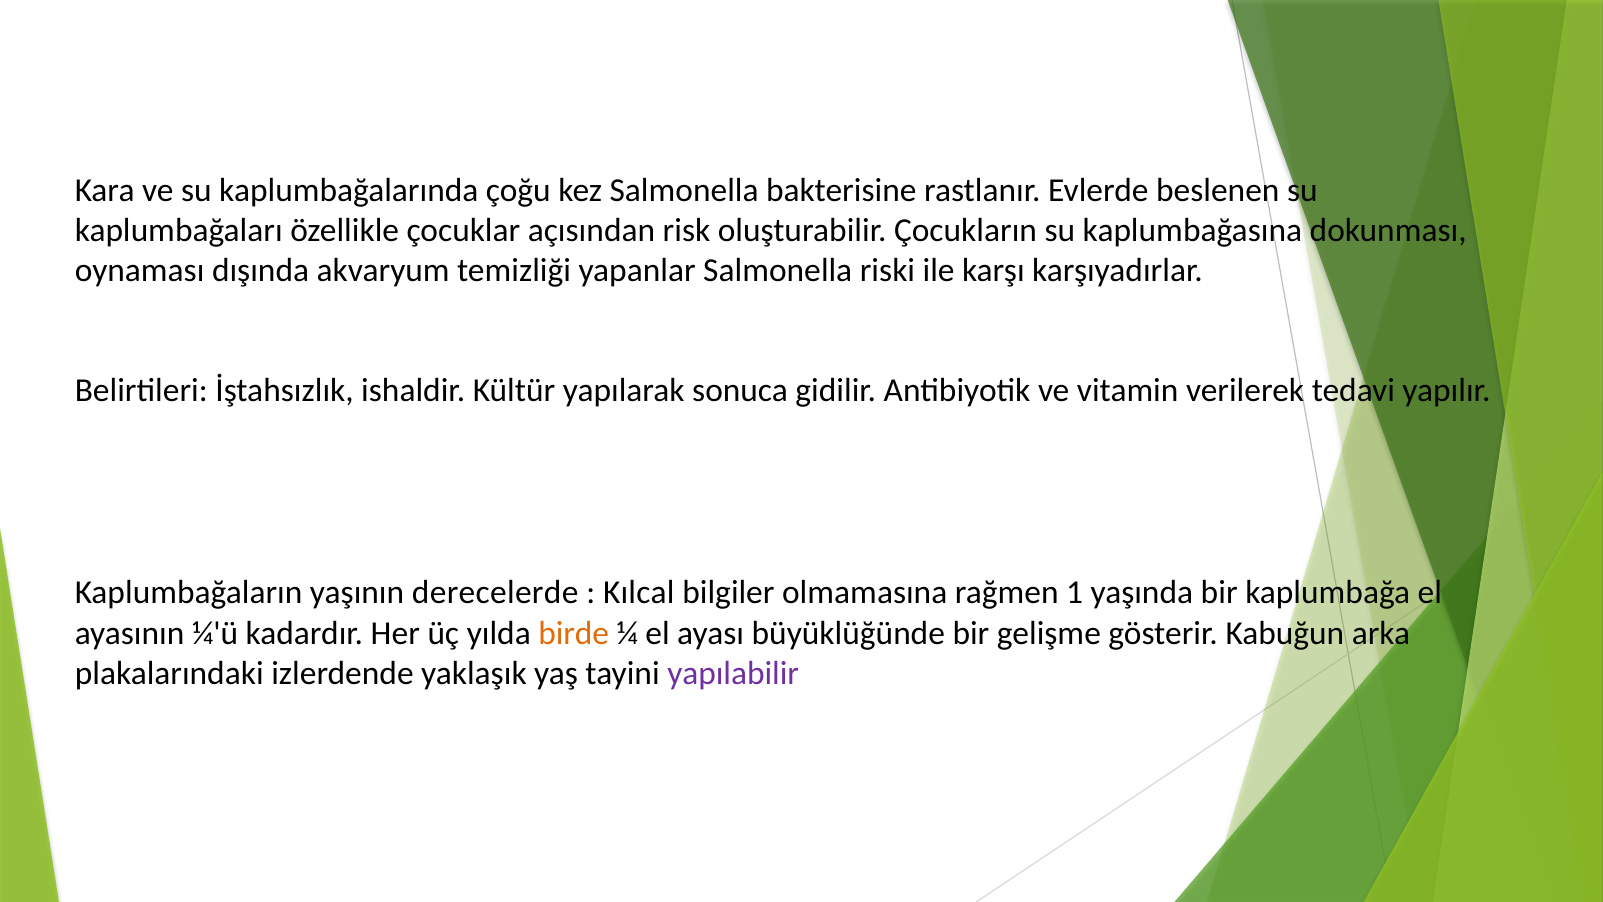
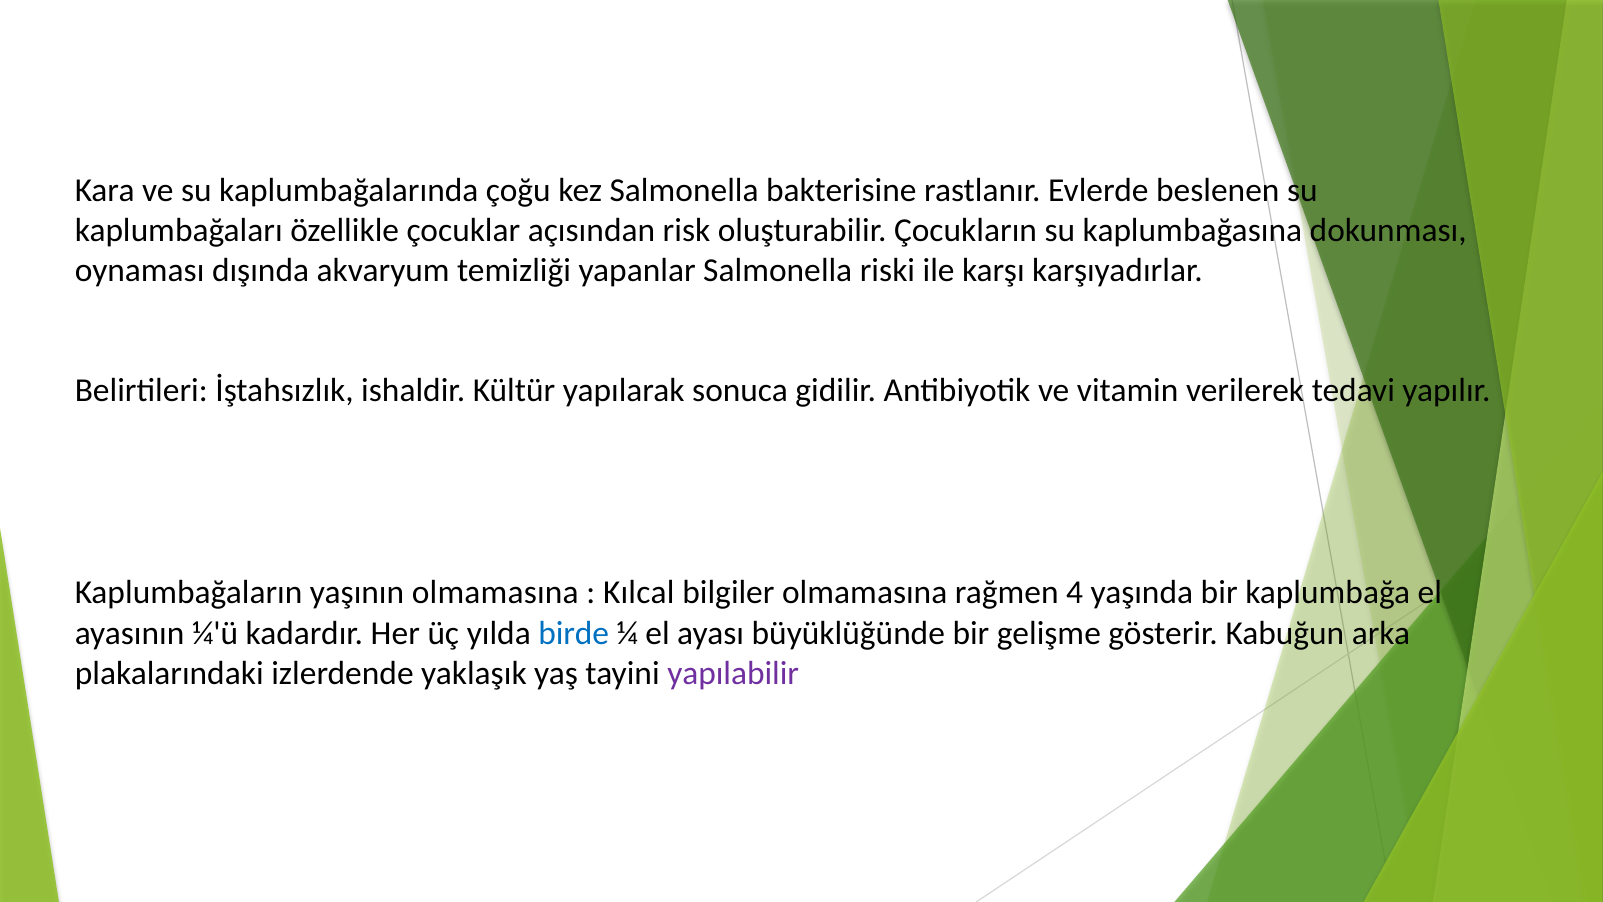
yaşının derecelerde: derecelerde -> olmamasına (495, 593)
1: 1 -> 4 (1075, 593)
birde colour: orange -> blue (574, 633)
